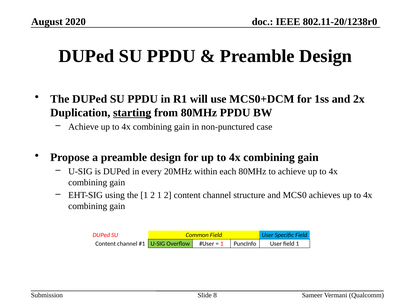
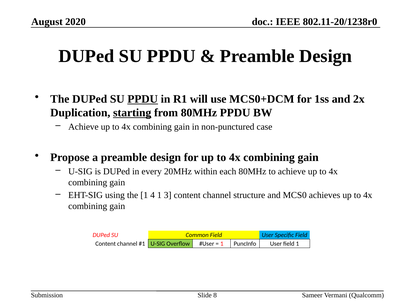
PPDU underline: none -> present (143, 99)
the 1 2: 2 -> 4 (153, 195)
2: 2 -> 3 (168, 195)
